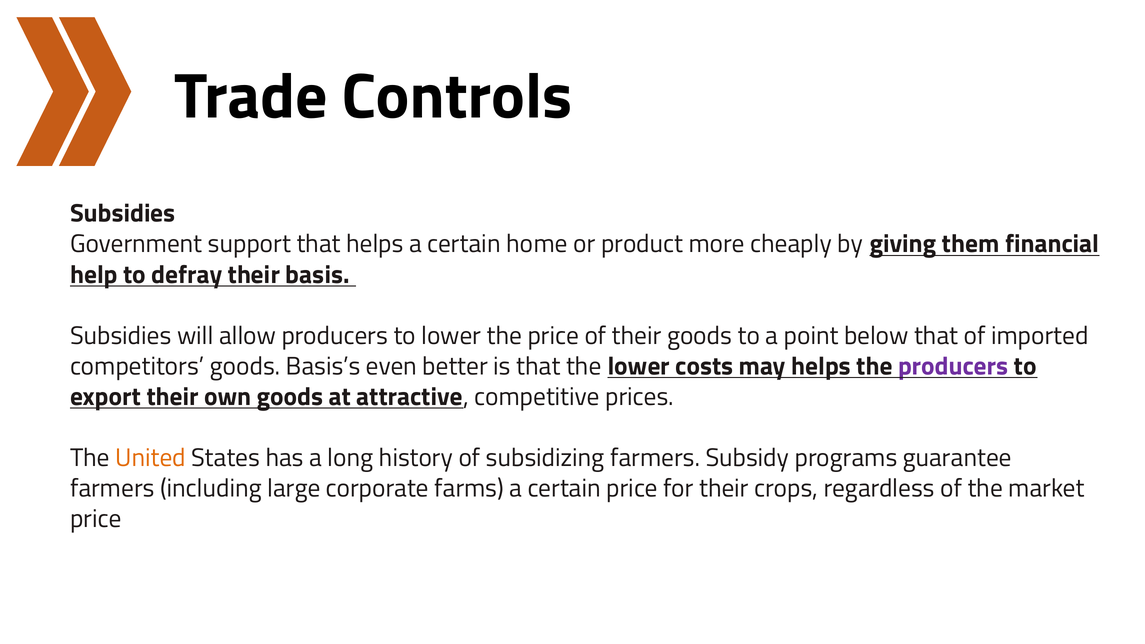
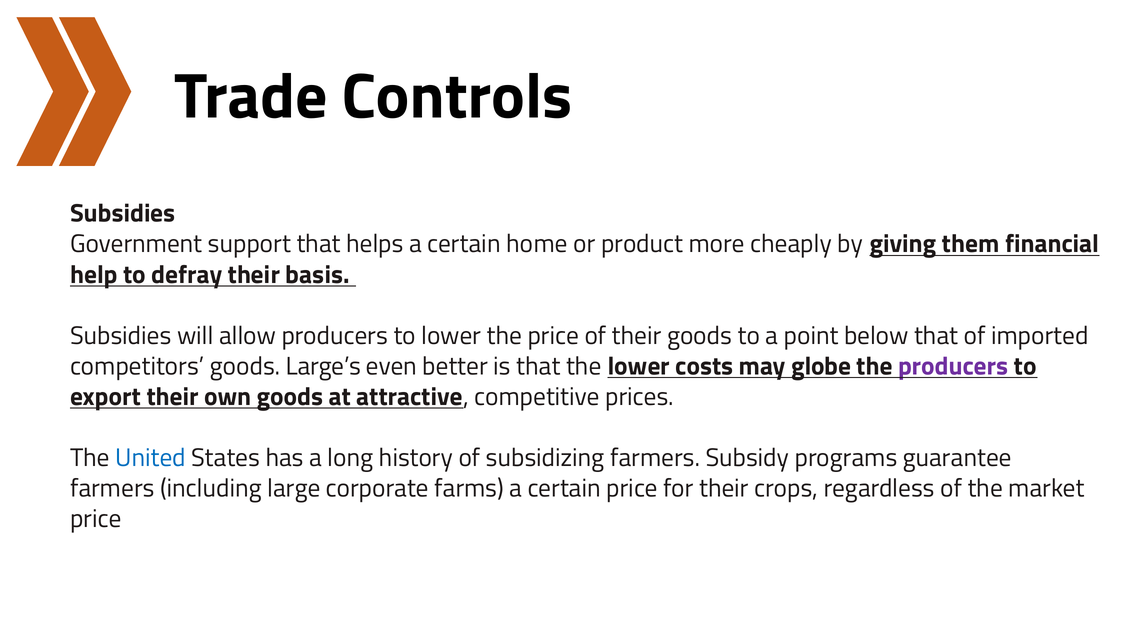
Basis’s: Basis’s -> Large’s (323, 366)
may helps: helps -> globe (821, 366)
United colour: orange -> blue (151, 458)
